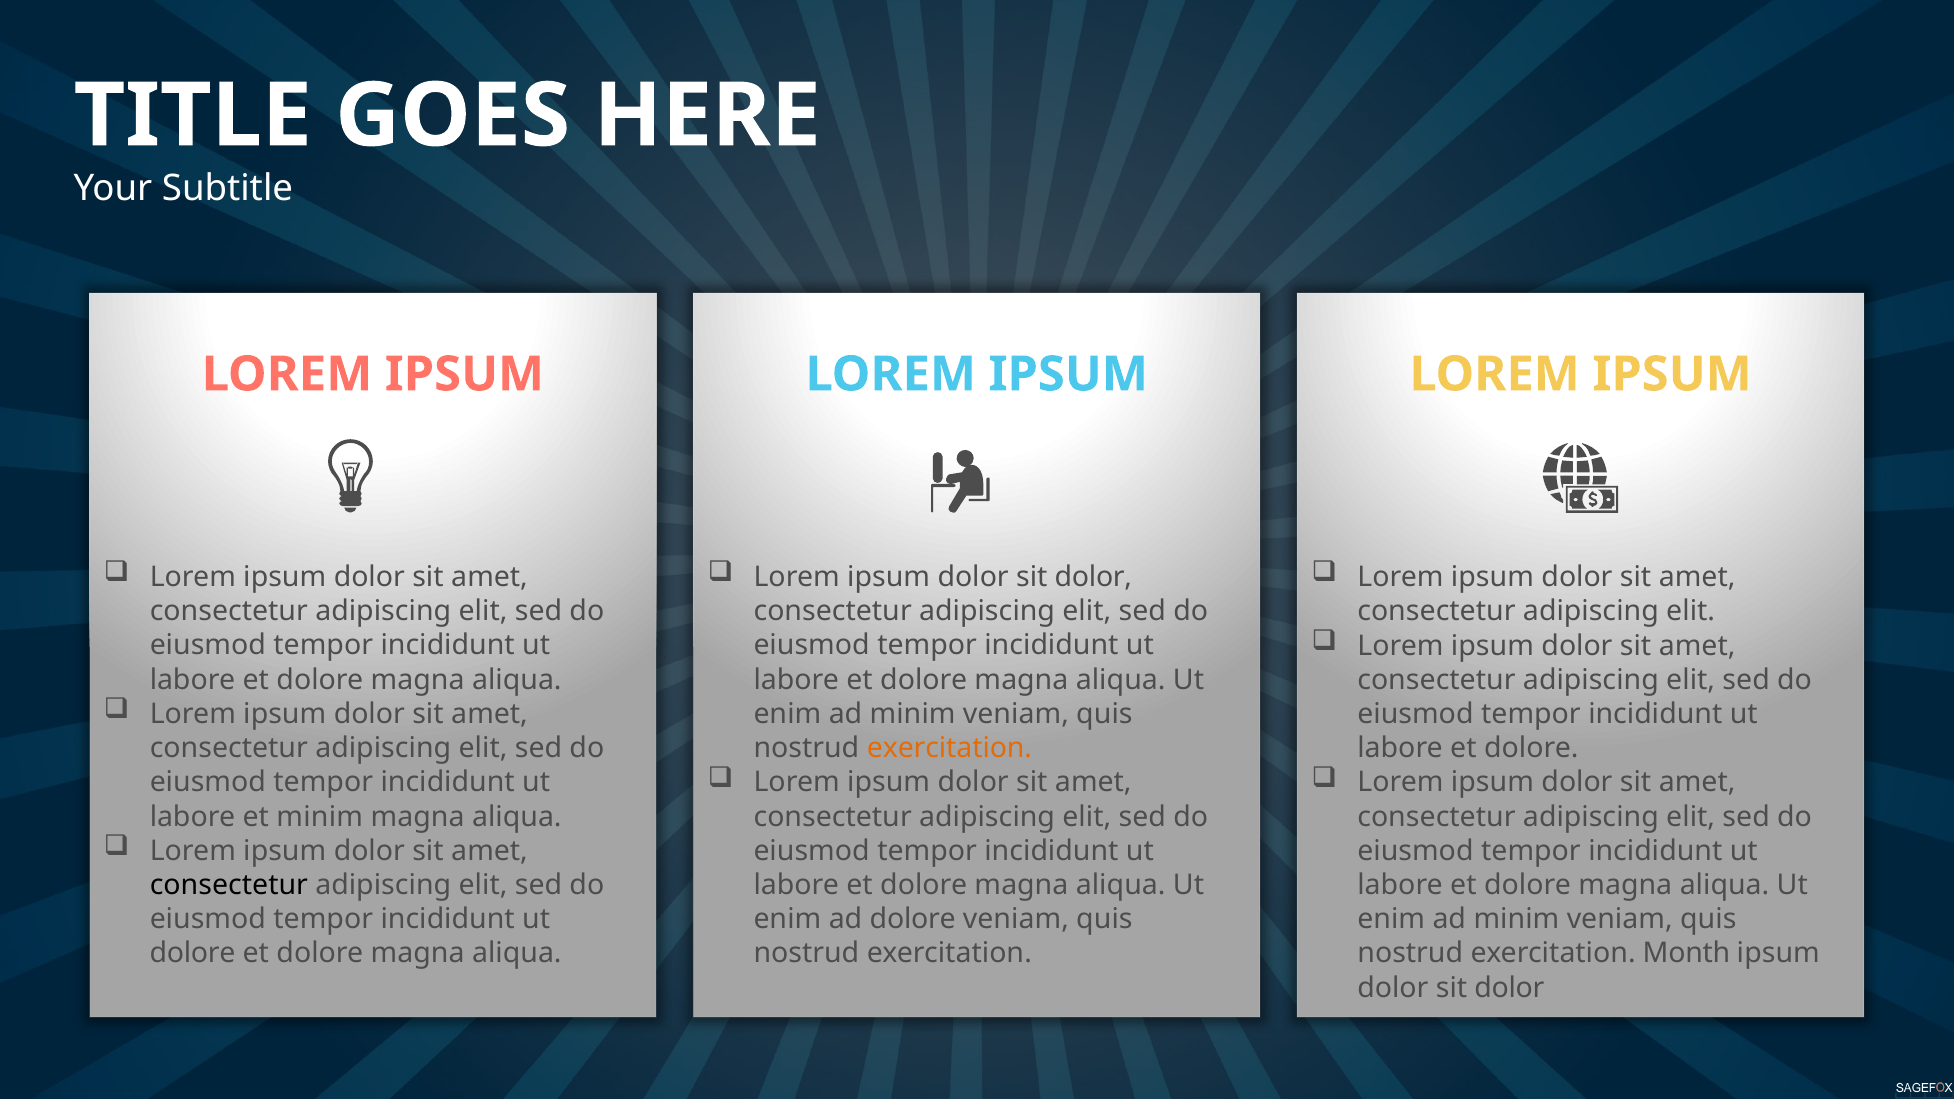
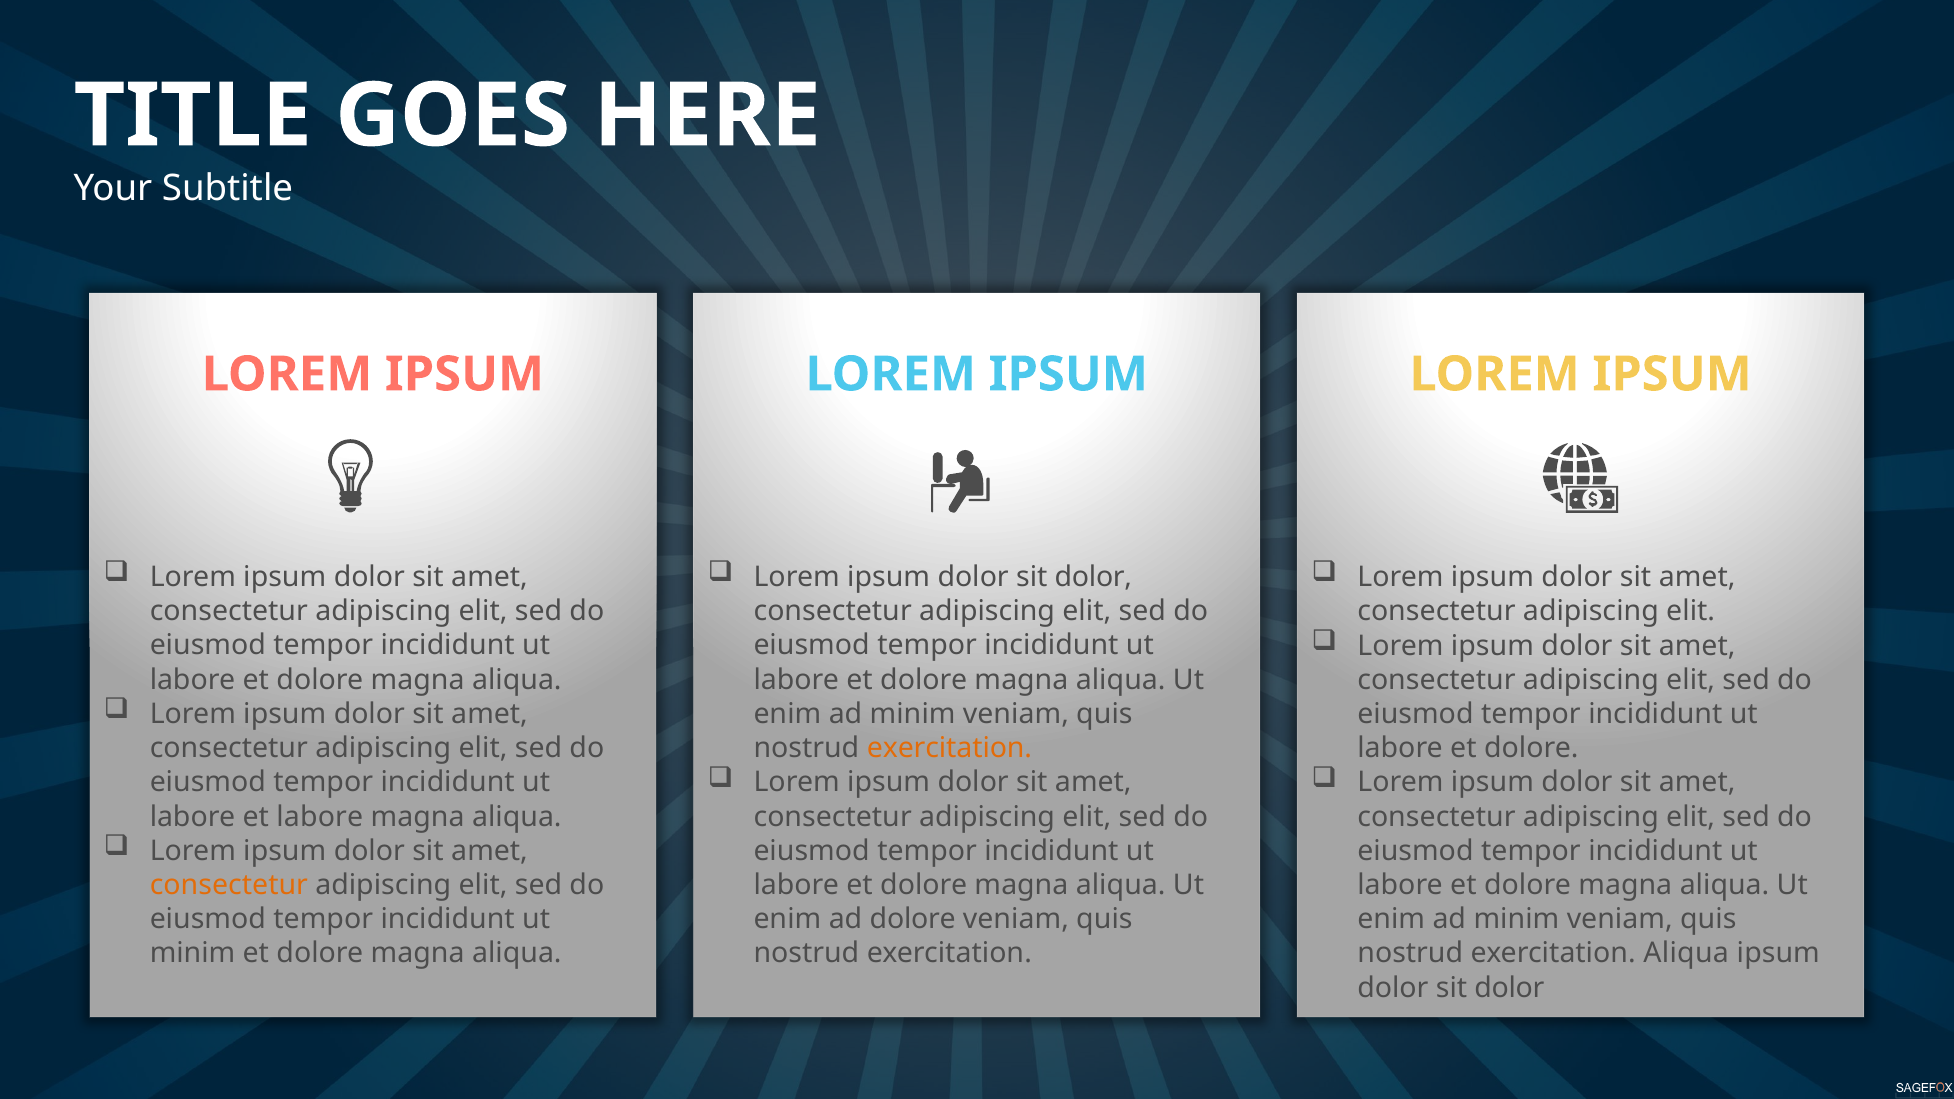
et minim: minim -> labore (320, 817)
consectetur colour: black -> orange (229, 885)
dolore: dolore -> minim (192, 954)
exercitation Month: Month -> Aliqua (1686, 954)
